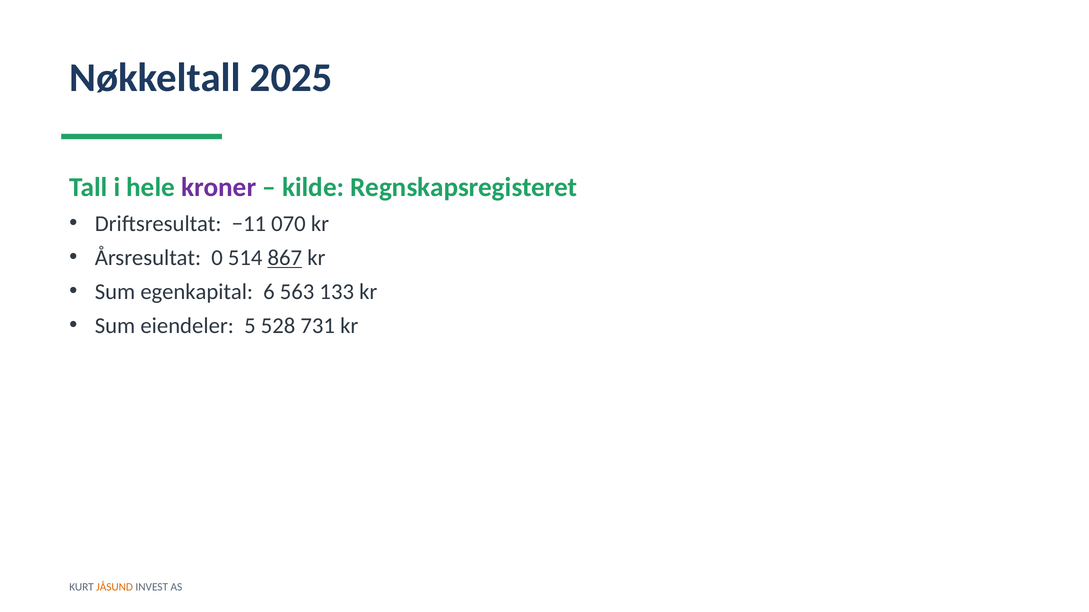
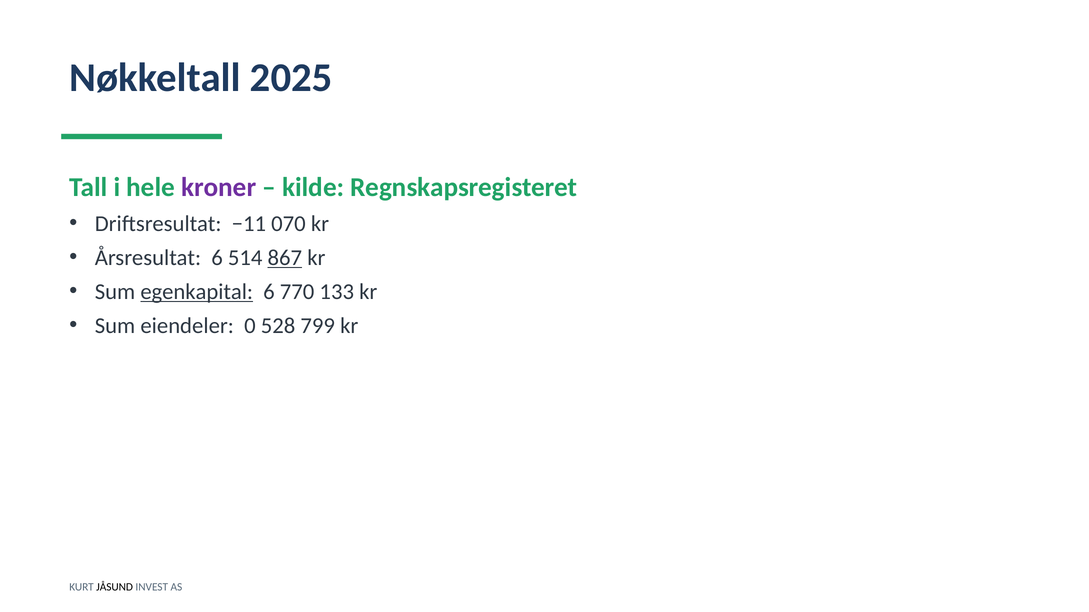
Årsresultat 0: 0 -> 6 (217, 258)
egenkapital underline: none -> present (197, 292)
563: 563 -> 770 (297, 292)
5: 5 -> 0 (250, 326)
731: 731 -> 799 (318, 326)
JÅSUND colour: orange -> black (115, 588)
